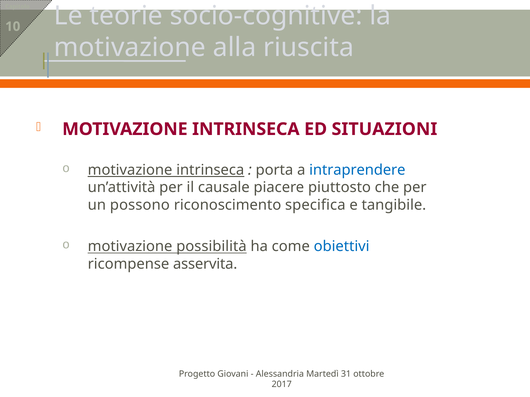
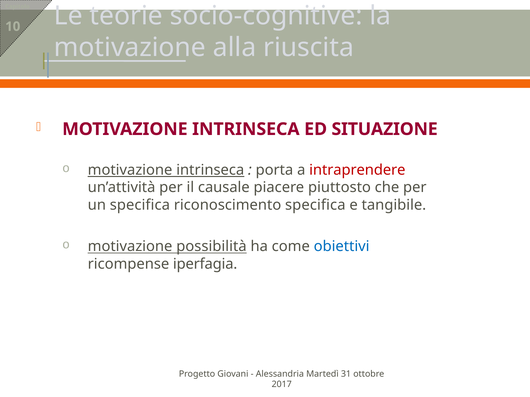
SITUAZIONI: SITUAZIONI -> SITUAZIONE (385, 129)
intraprendere colour: blue -> red (357, 170)
un possono: possono -> specifica (140, 205)
asservita: asservita -> iperfagia (205, 264)
